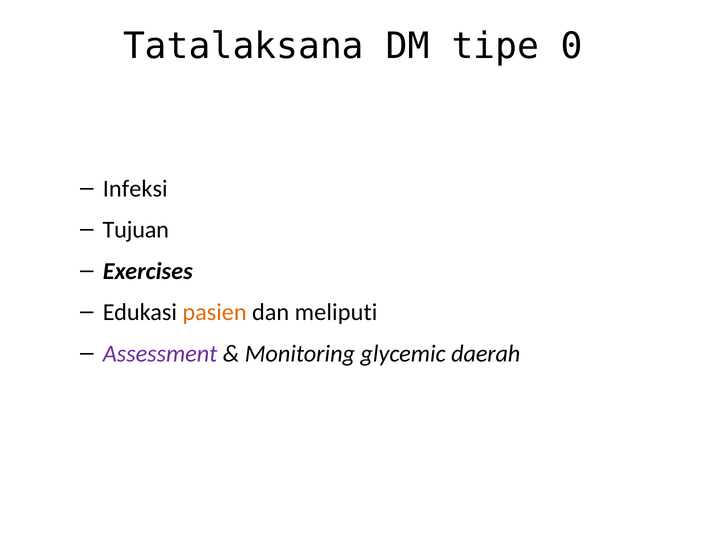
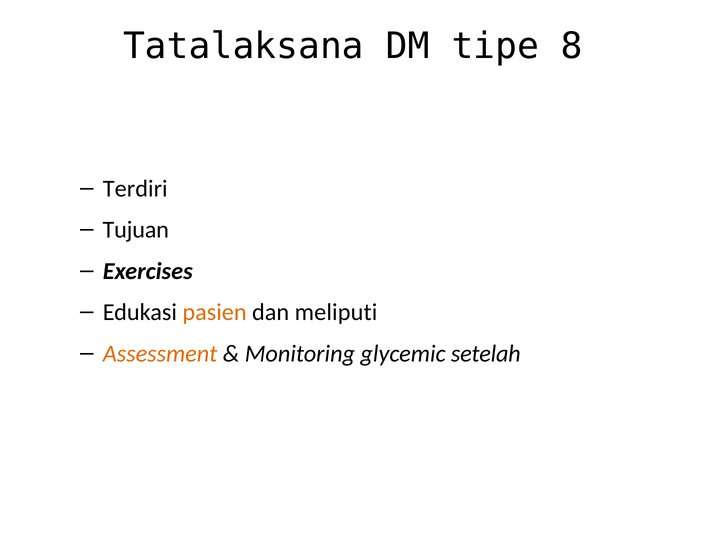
0: 0 -> 8 (572, 46)
Infeksi: Infeksi -> Terdiri (135, 189)
Assessment colour: purple -> orange (160, 354)
daerah: daerah -> setelah (486, 354)
